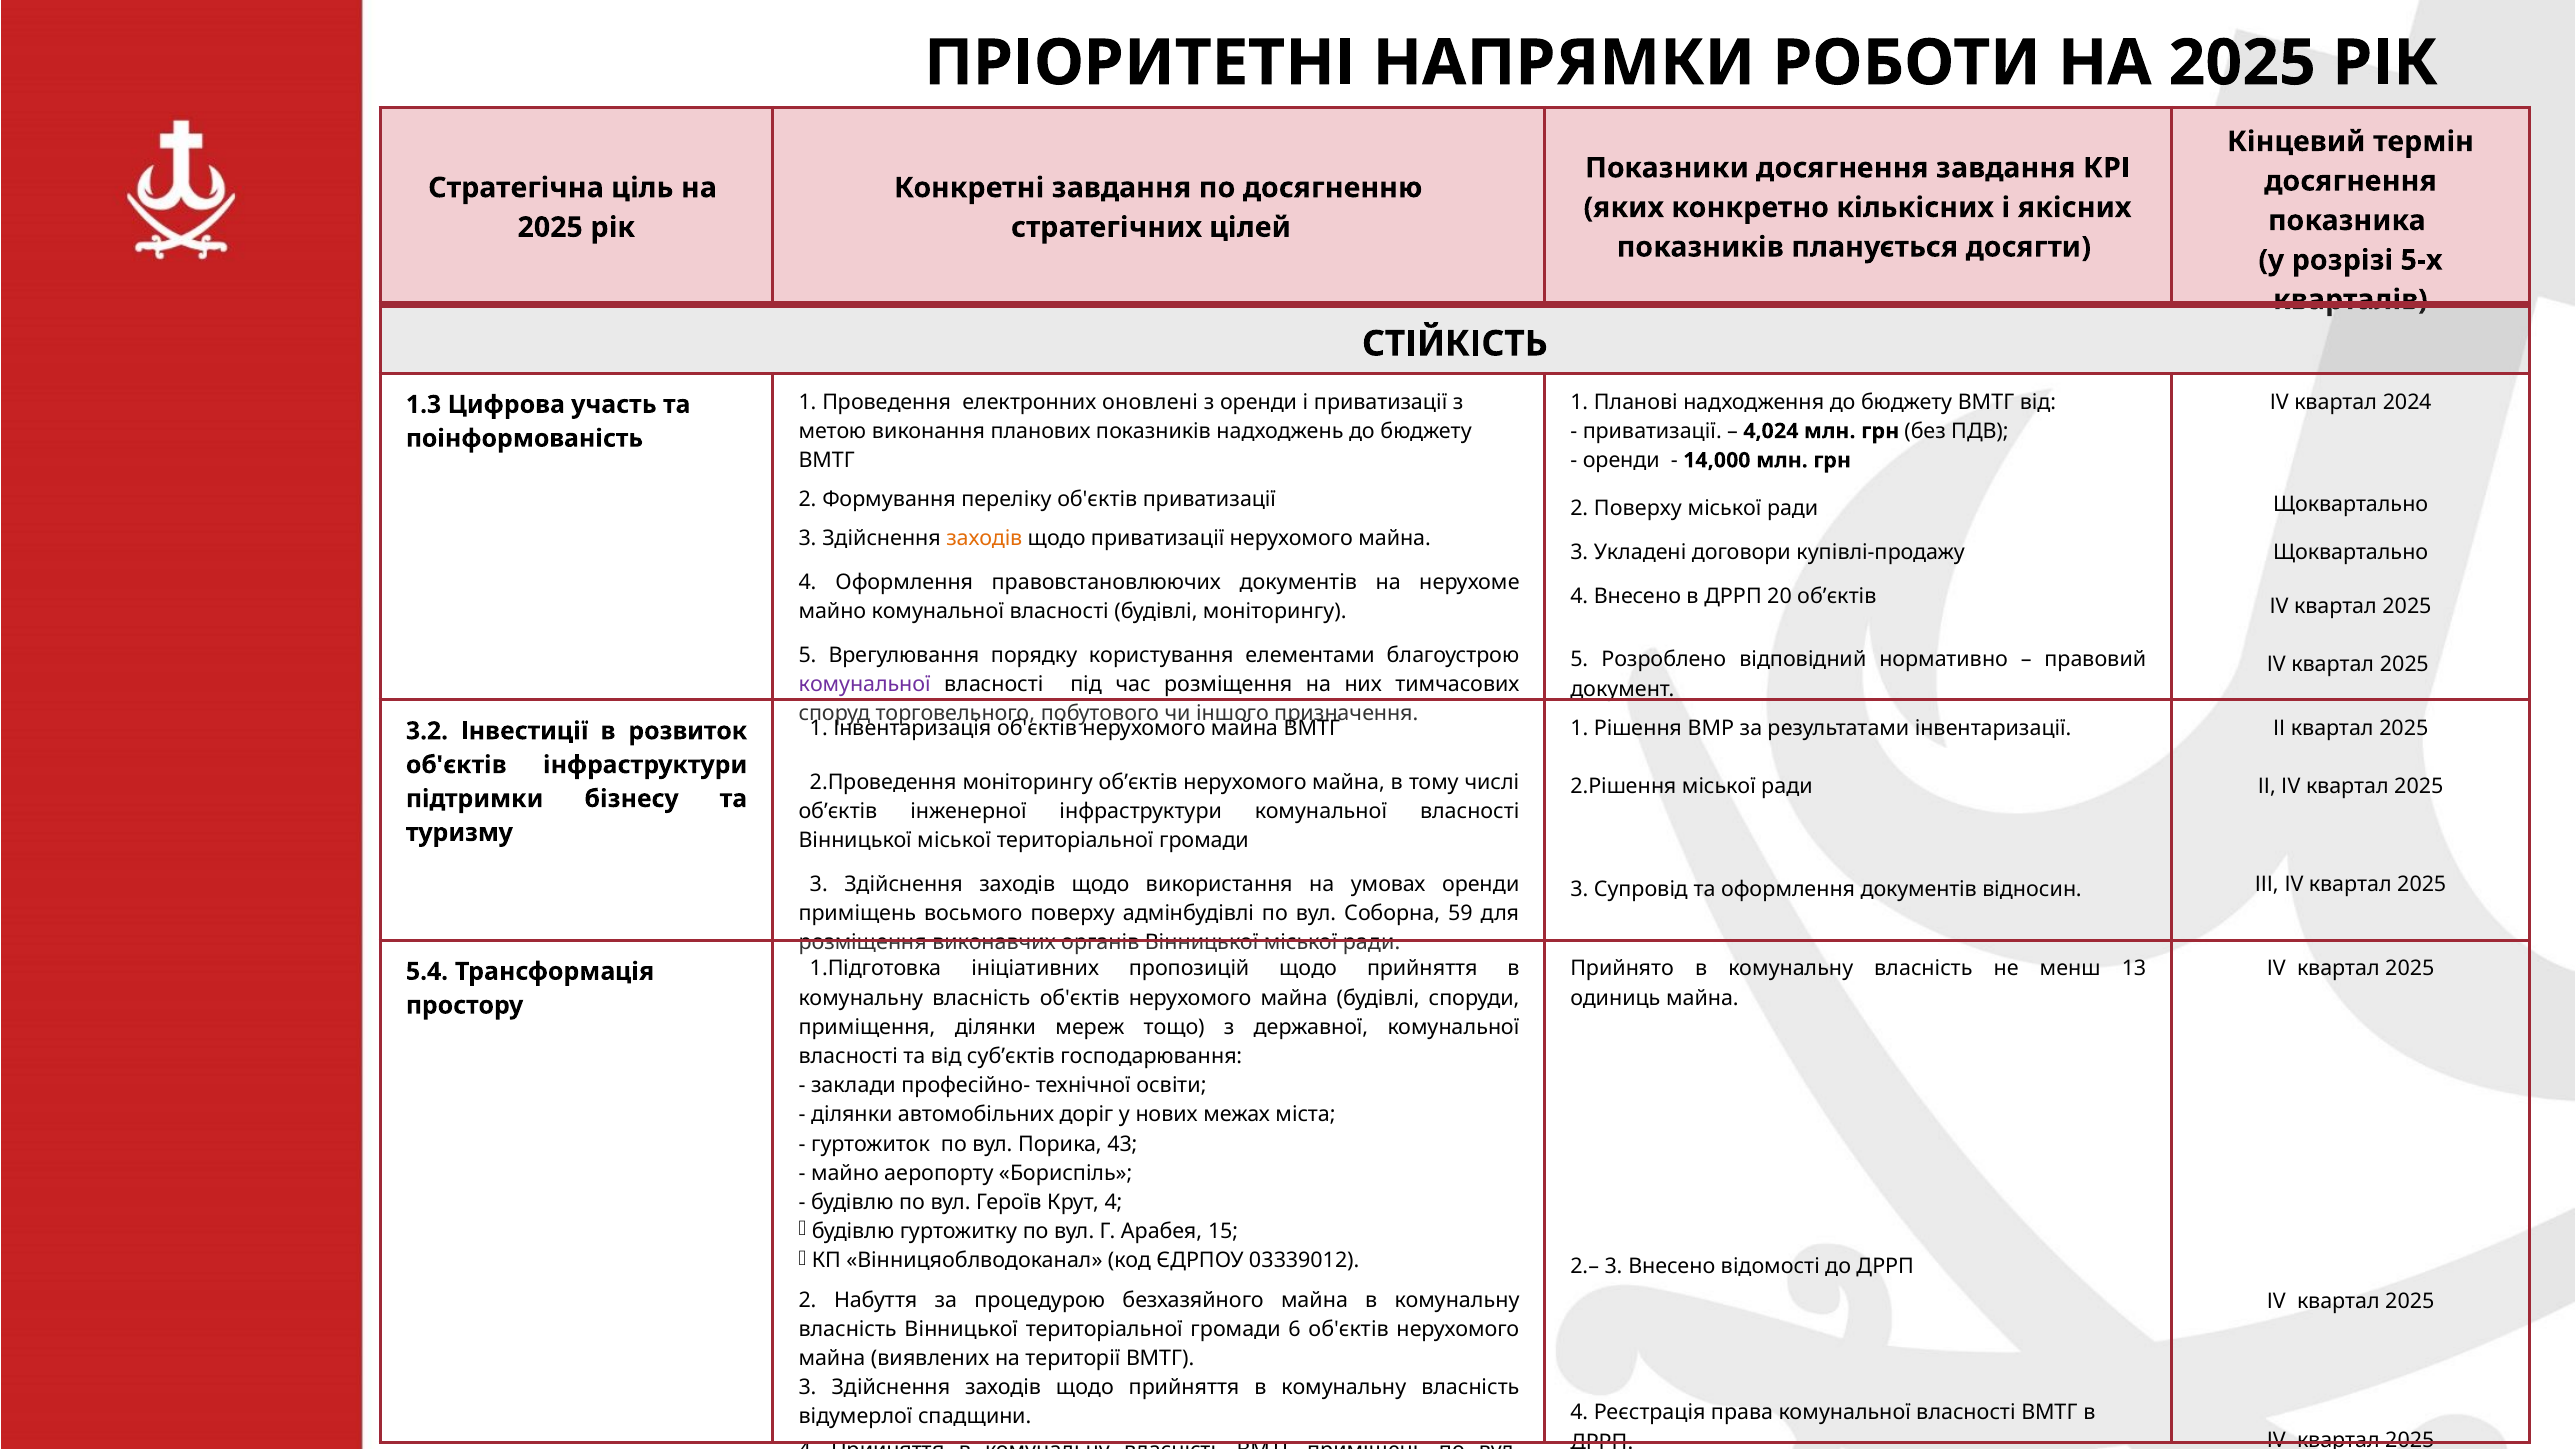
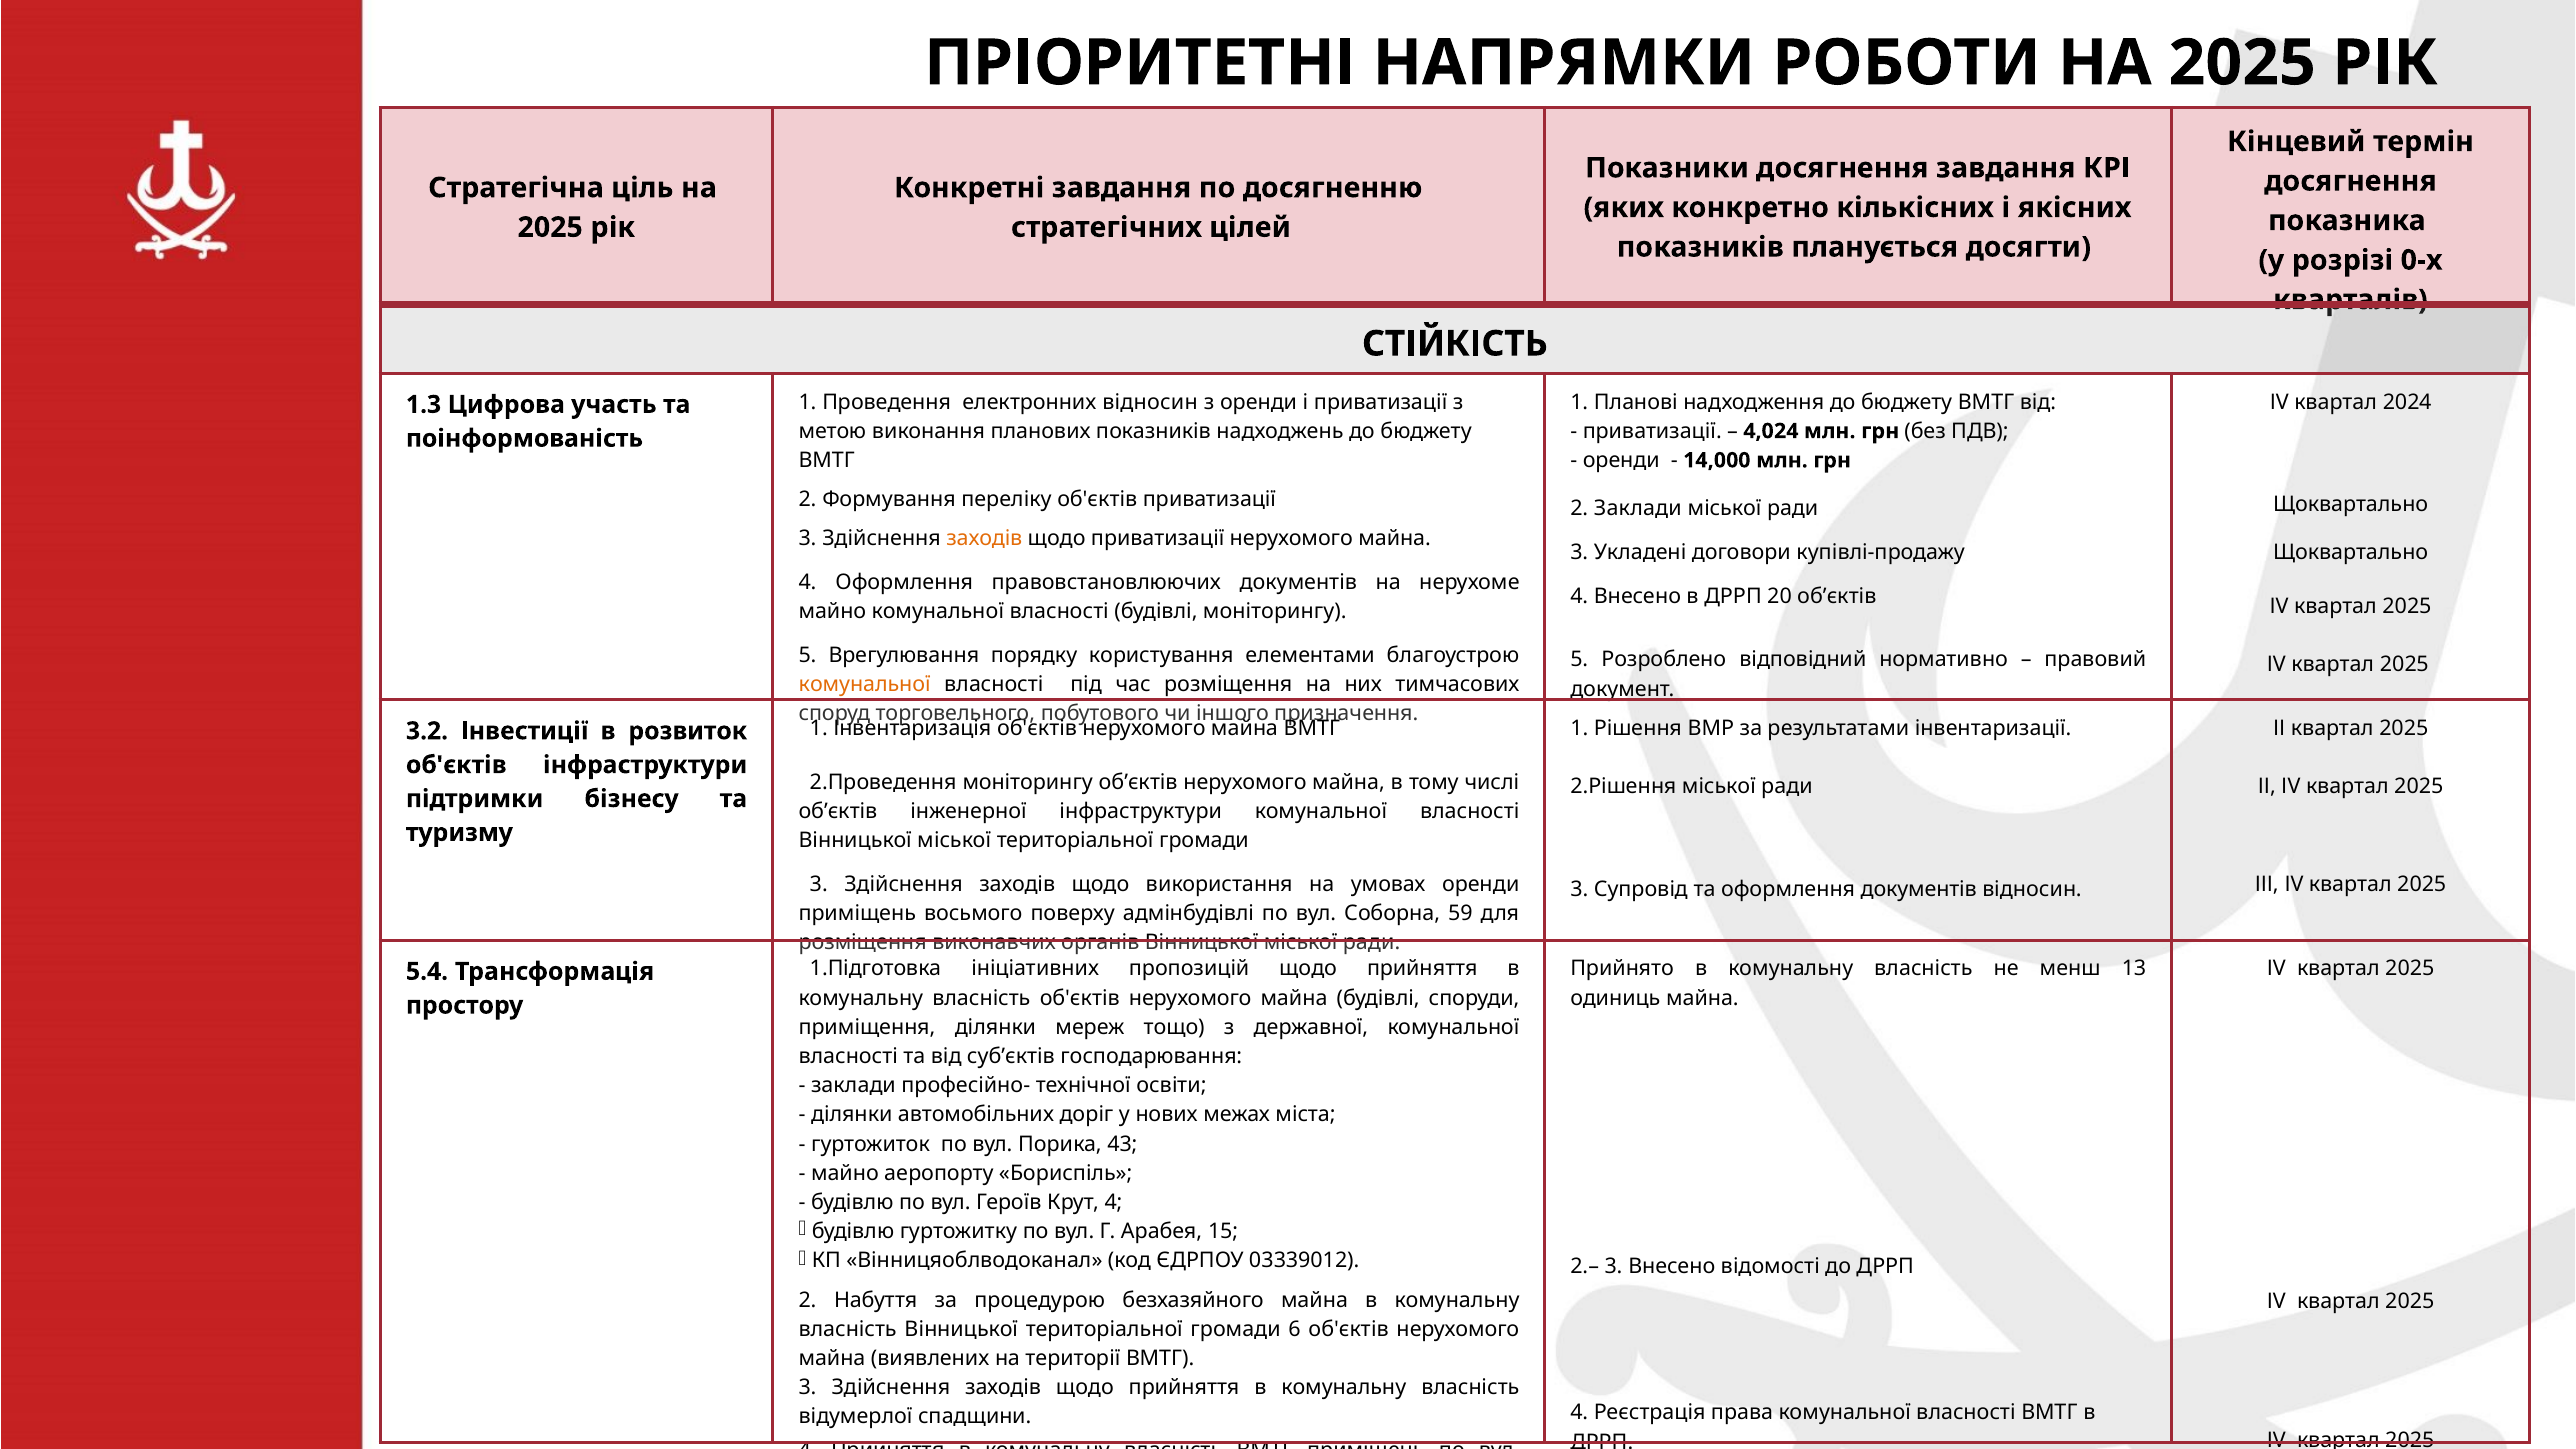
5-х: 5-х -> 0-х (2422, 260)
електронних оновлені: оновлені -> відносин (1150, 402)
2 Поверху: Поверху -> Заклади (1638, 509)
комунальної colour: purple -> orange (865, 684)
